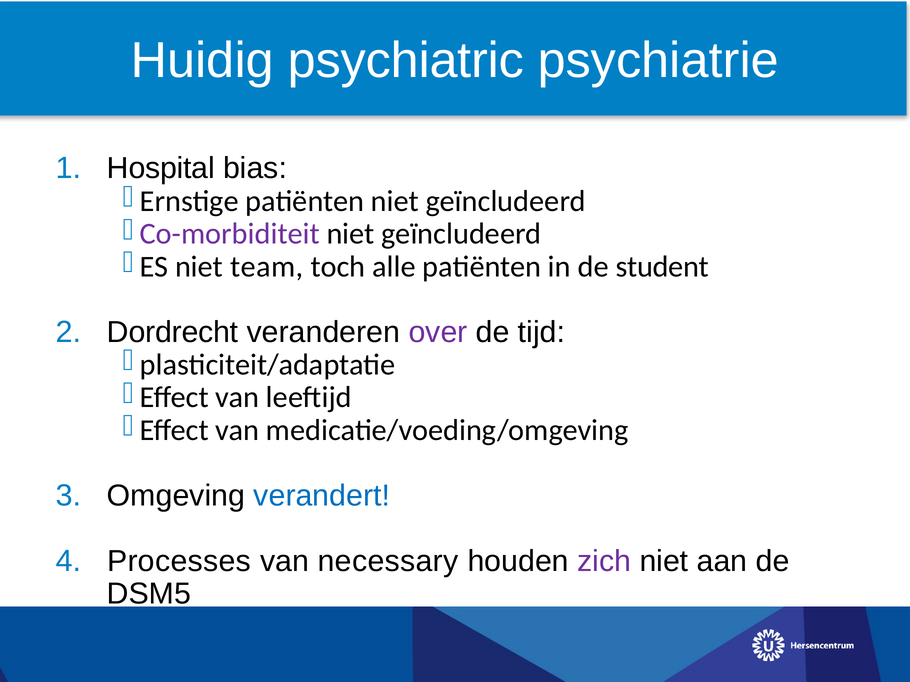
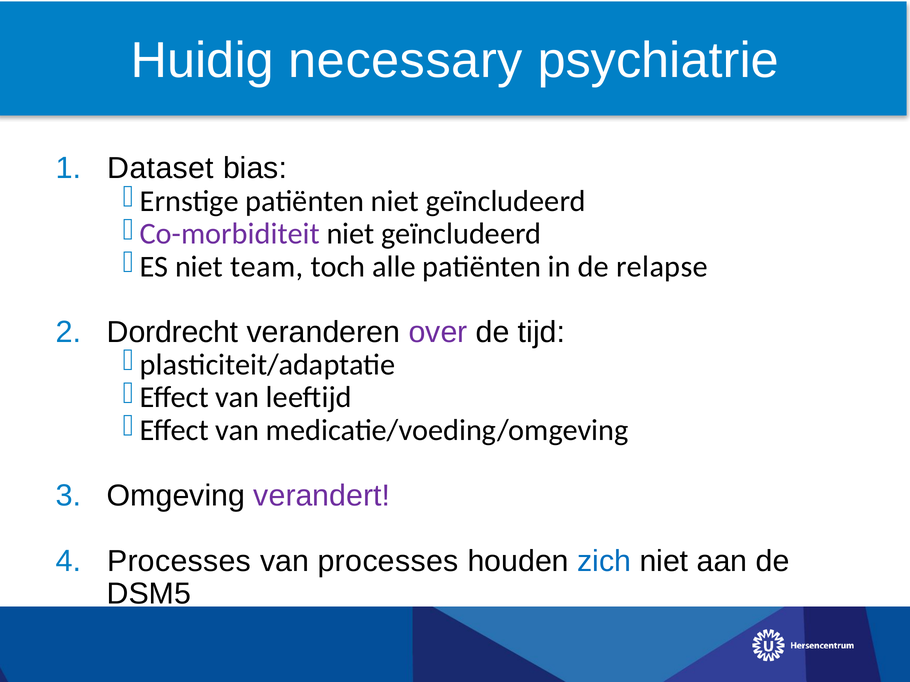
psychiatric: psychiatric -> necessary (406, 61)
Hospital: Hospital -> Dataset (161, 169)
student: student -> relapse (662, 267)
verandert colour: blue -> purple (322, 496)
van necessary: necessary -> processes (388, 561)
zich colour: purple -> blue (604, 561)
